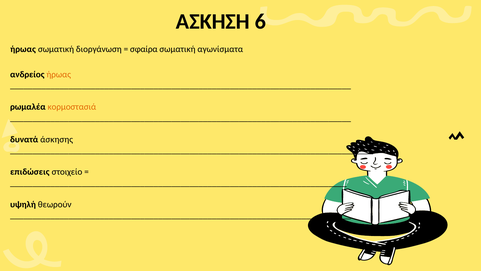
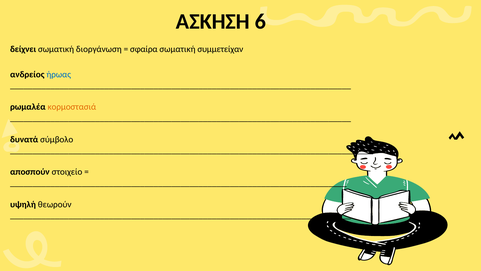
ήρωας: ήρωας -> δείχνει (23, 49)
αγωνίσματα: αγωνίσματα -> συμμετείχαν (220, 49)
ήρωας colour: orange -> blue (59, 74)
άσκησης: άσκησης -> σύμβολο (57, 139)
επιδώσεις: επιδώσεις -> αποσπούν (30, 172)
